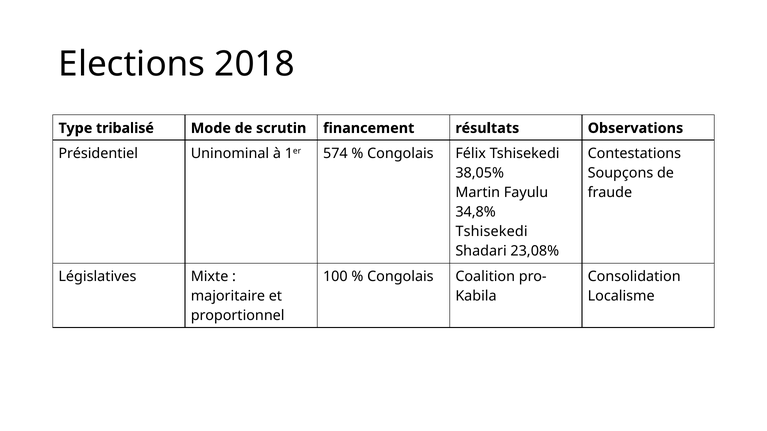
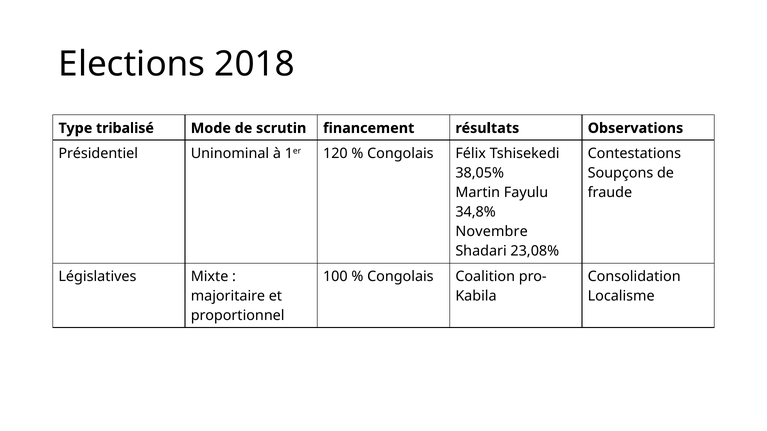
574: 574 -> 120 (335, 154)
Tshisekedi: Tshisekedi -> Novembre (492, 232)
